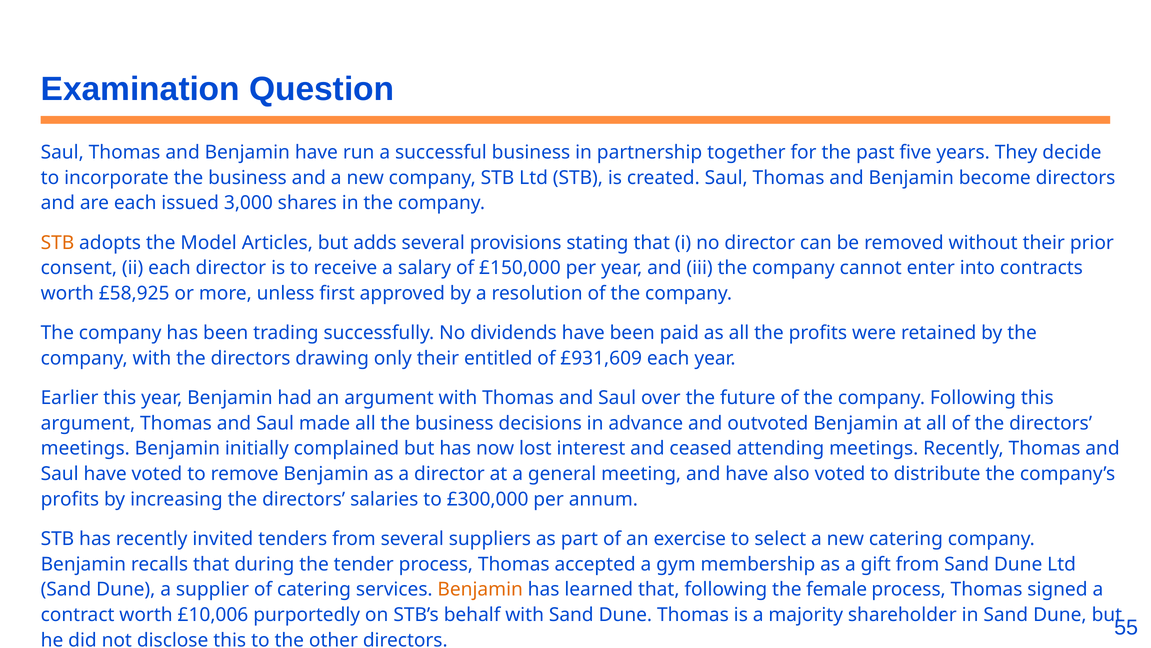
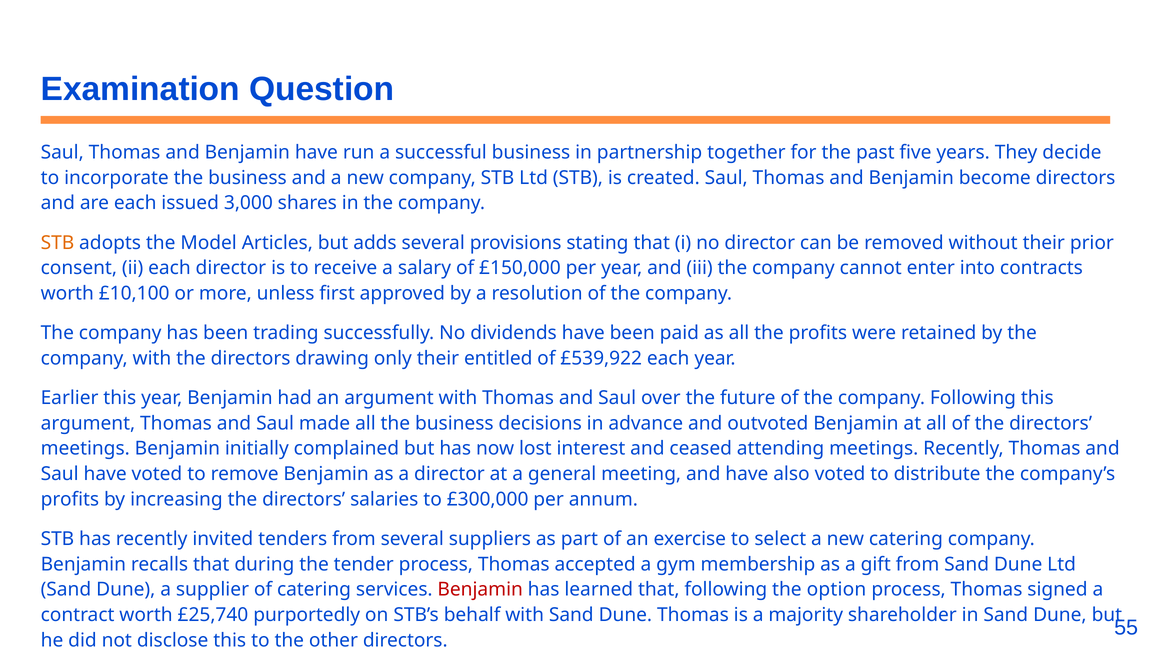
£58,925: £58,925 -> £10,100 (134, 293)
£931,609: £931,609 -> £539,922 (601, 358)
Benjamin colour: orange -> red (480, 589)
female: female -> option (836, 589)
£10,006: £10,006 -> £25,740 (213, 614)
